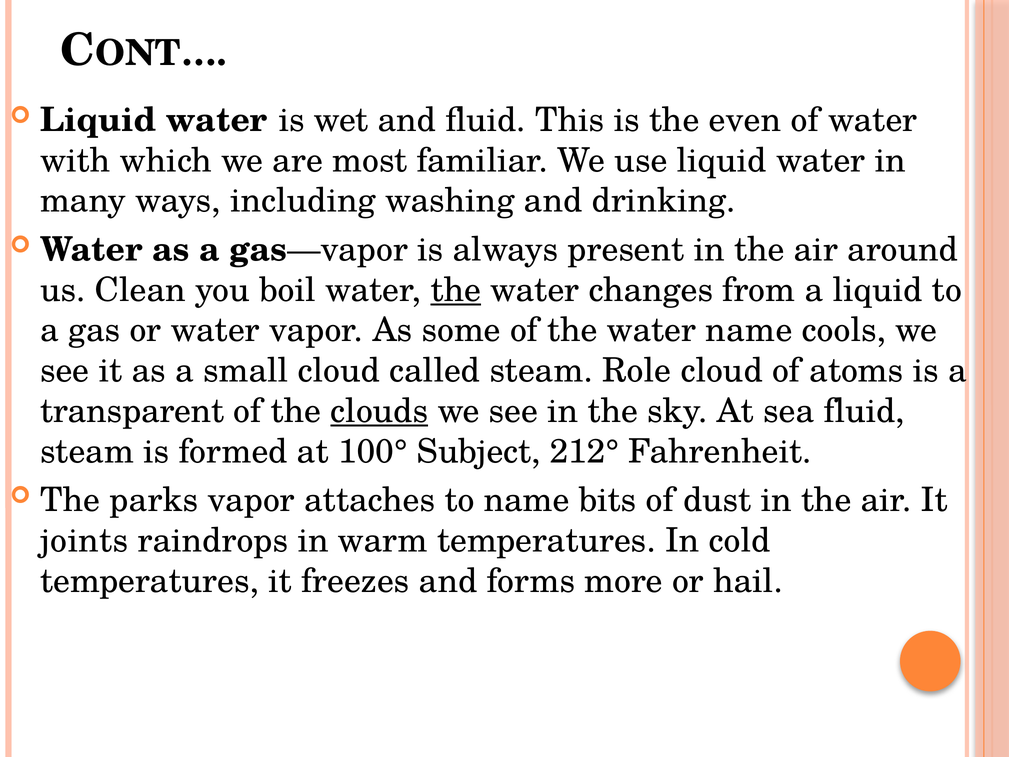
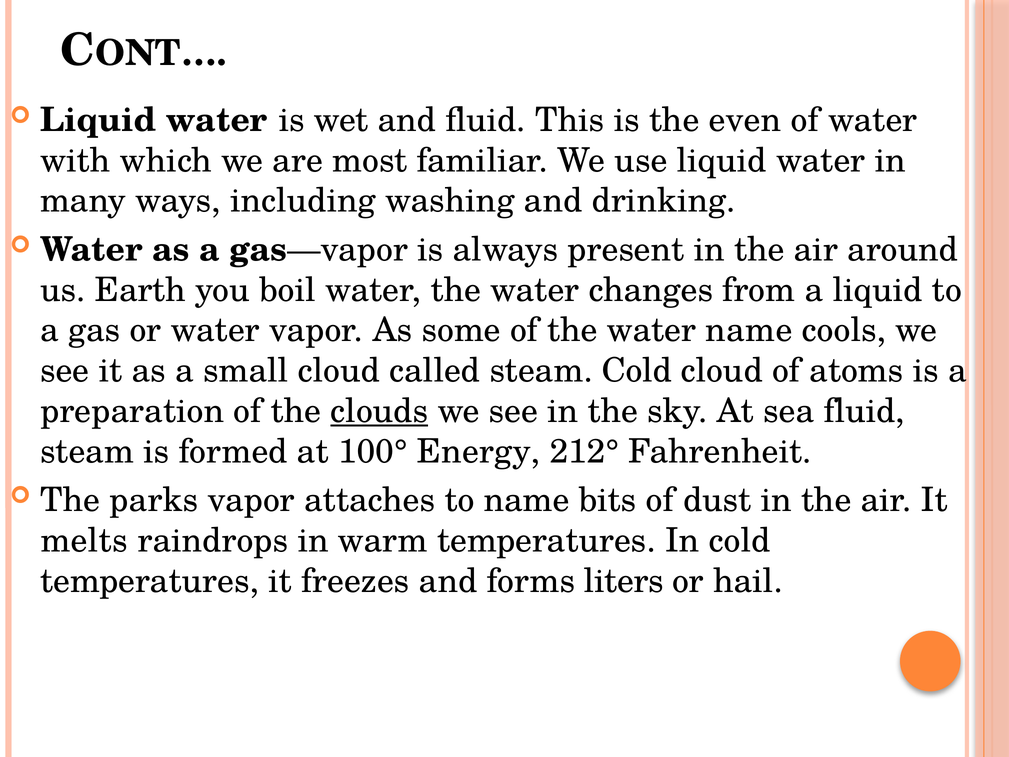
Clean: Clean -> Earth (140, 290)
the underline: present -> none (456, 290)
steam Role: Role -> Cold (637, 371)
transparent: transparent -> preparation (132, 411)
Subject: Subject -> Energy (479, 451)
joints: joints -> melts (84, 540)
more: more -> liters (624, 581)
